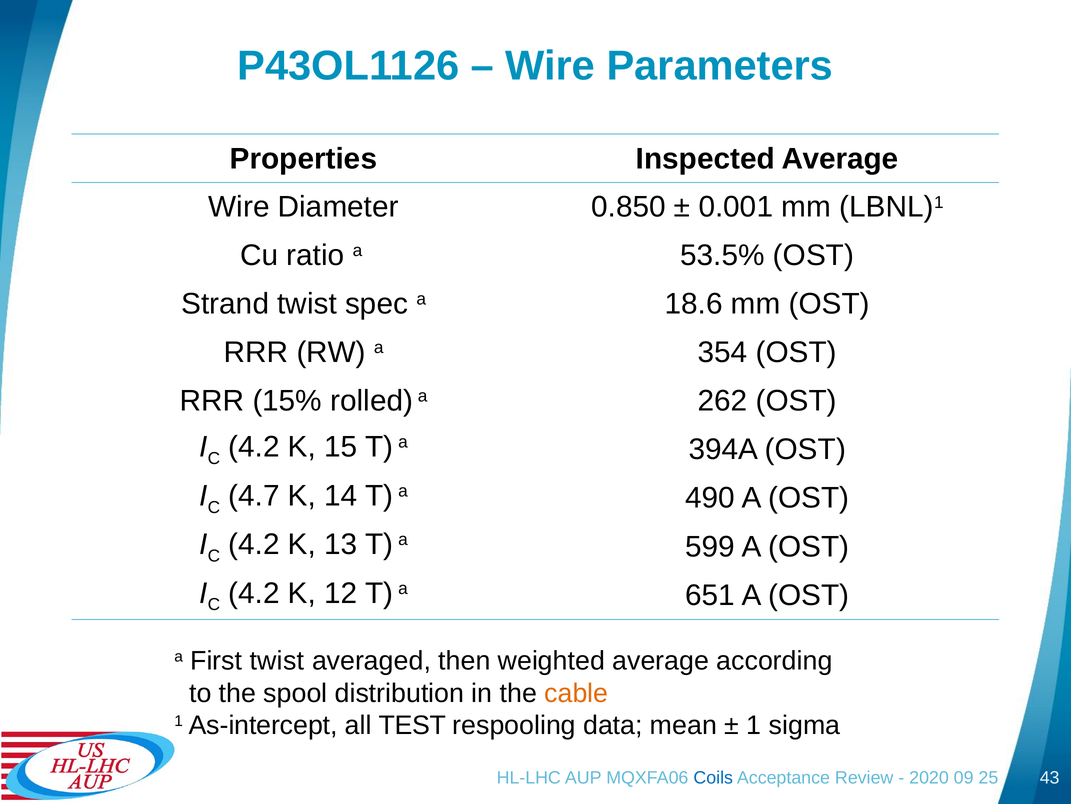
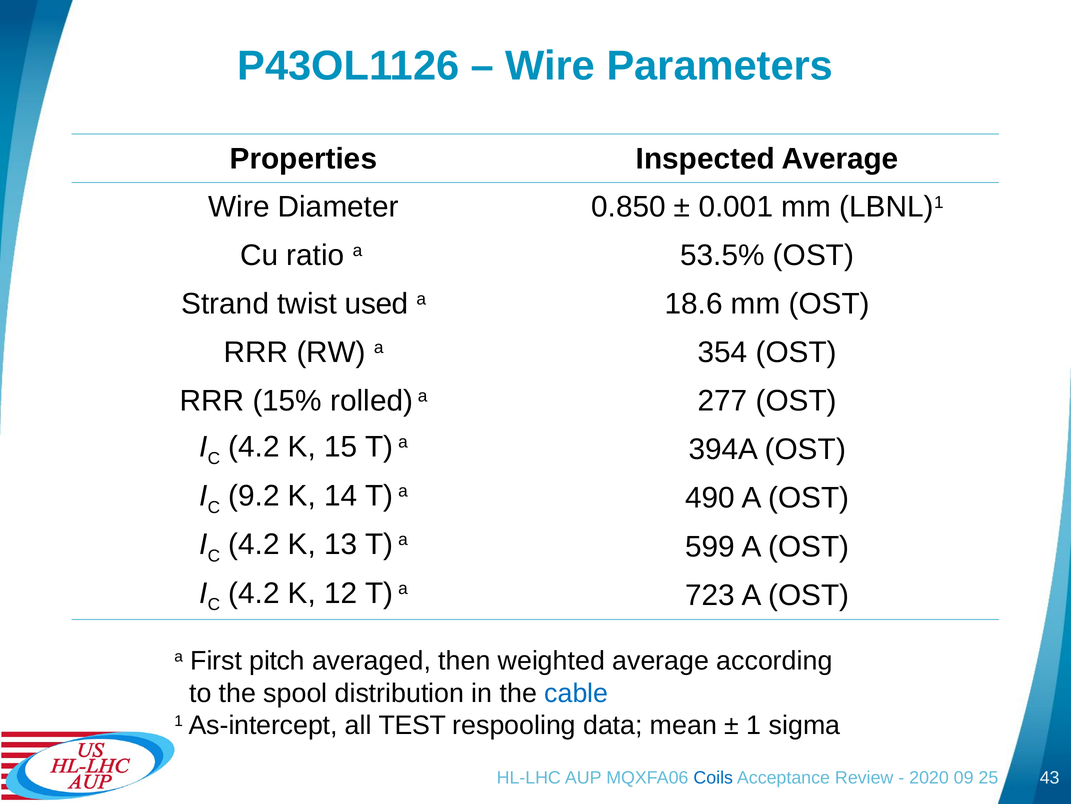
spec: spec -> used (377, 304)
262: 262 -> 277 (723, 400)
4.7: 4.7 -> 9.2 (254, 495)
651: 651 -> 723 (710, 595)
First twist: twist -> pitch (277, 660)
cable colour: orange -> blue (576, 693)
